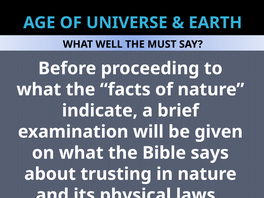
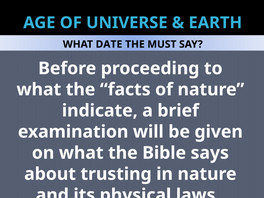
WELL: WELL -> DATE (109, 44)
